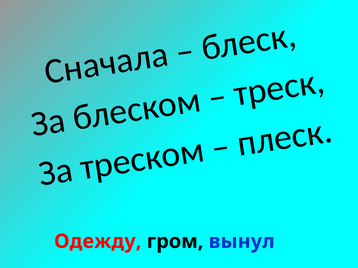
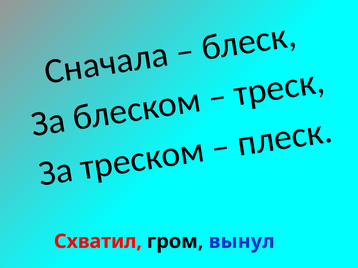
Одежду: Одежду -> Схватил (98, 242)
